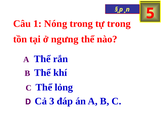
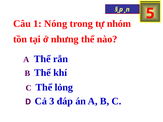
tự trong: trong -> nhóm (119, 24)
ngưng: ngưng -> nhưng (65, 39)
